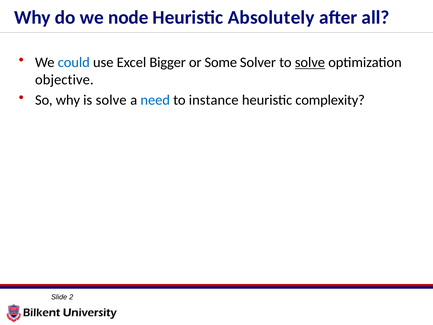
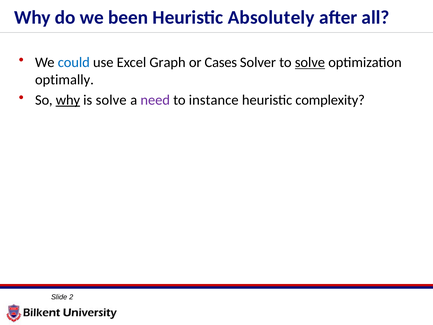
node: node -> been (128, 18)
Bigger: Bigger -> Graph (168, 62)
Some: Some -> Cases (221, 62)
objective: objective -> optimally (64, 80)
why underline: none -> present (68, 100)
need colour: blue -> purple (155, 100)
